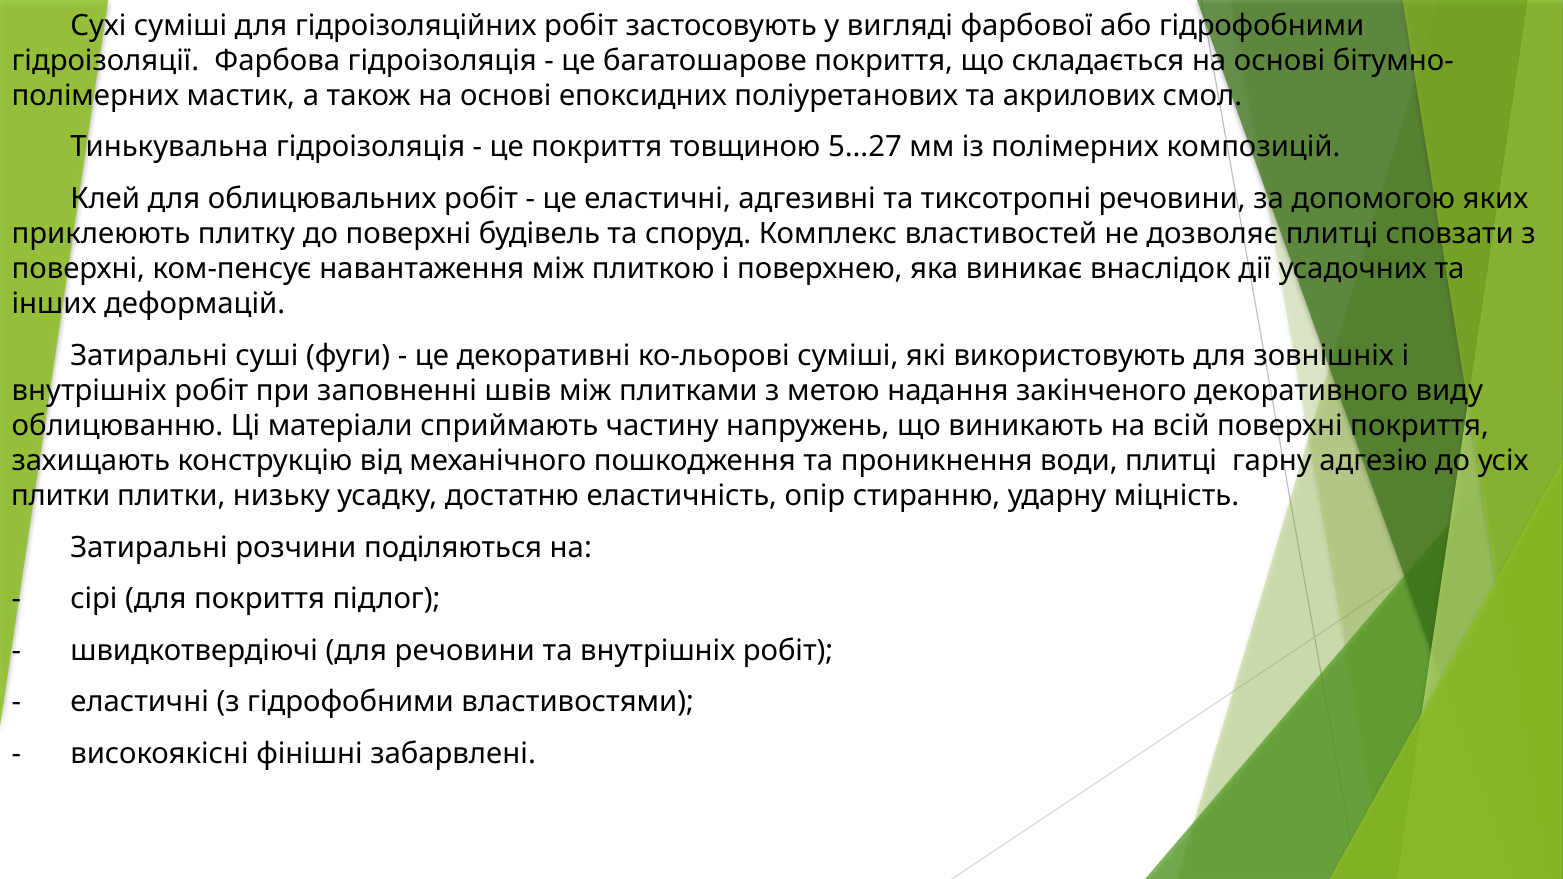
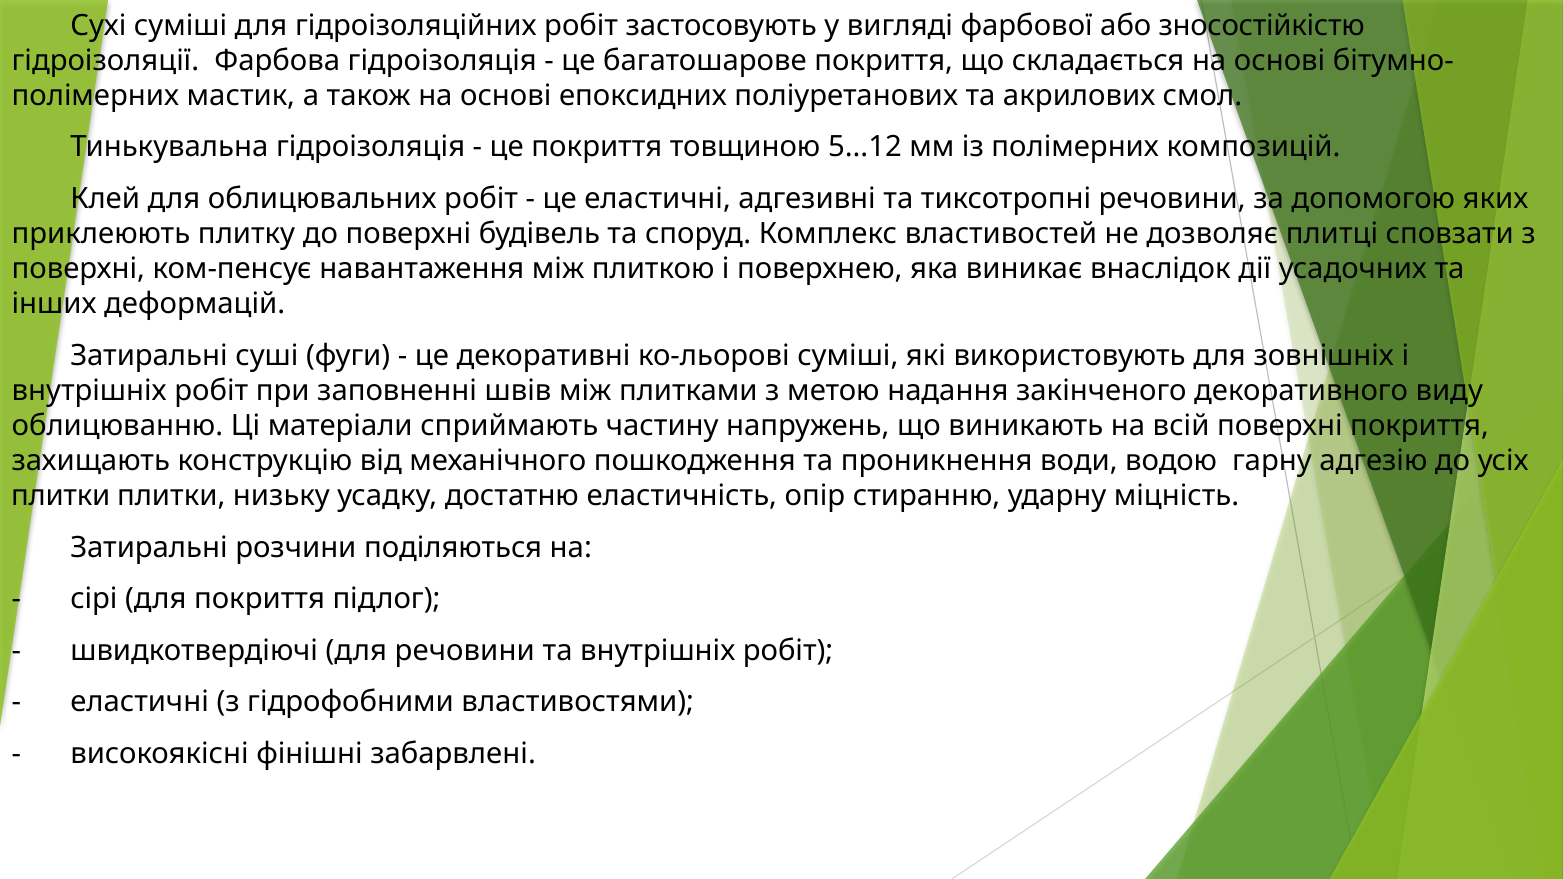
або гідрофобними: гідрофобними -> зносостійкістю (1262, 25)
5...27: 5...27 -> 5...12 (865, 147)
води плитці: плитці -> водою (1171, 461)
